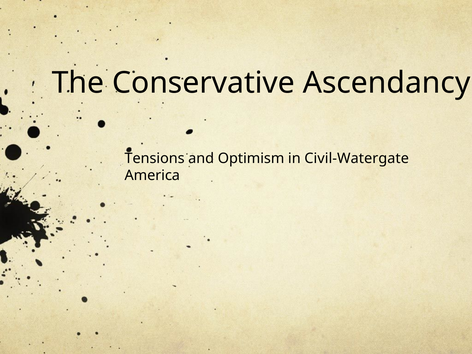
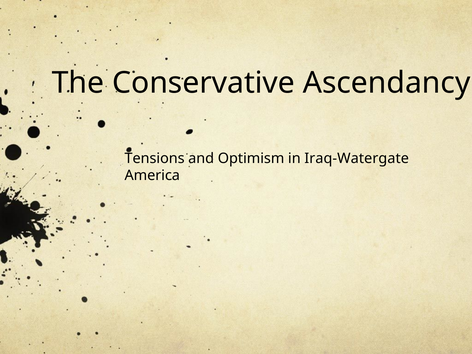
Civil-Watergate: Civil-Watergate -> Iraq-Watergate (357, 158)
